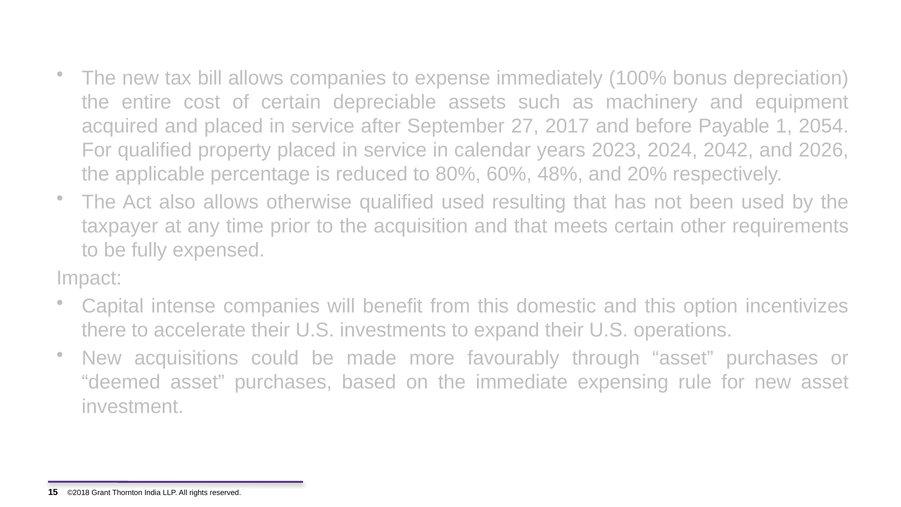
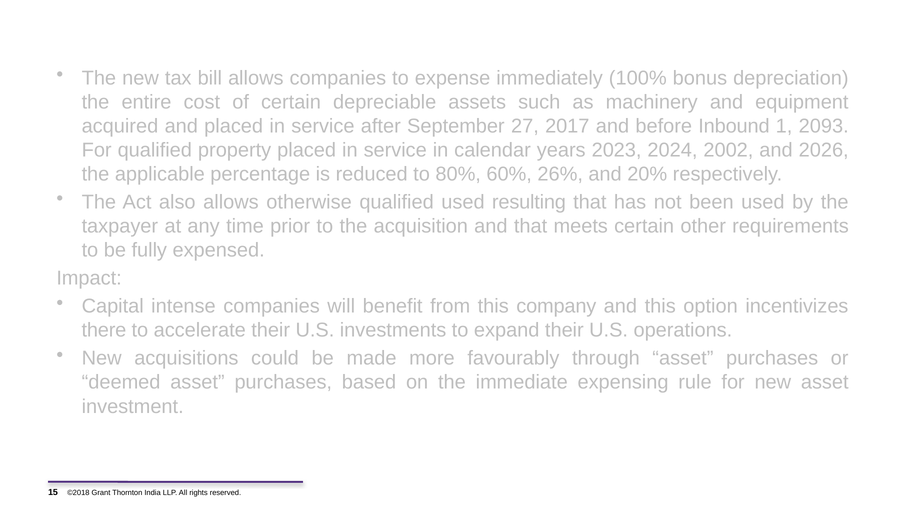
Payable: Payable -> Inbound (734, 126)
2054: 2054 -> 2093 (824, 126)
2042: 2042 -> 2002 (728, 150)
48%: 48% -> 26% (560, 174)
domestic: domestic -> company (556, 306)
